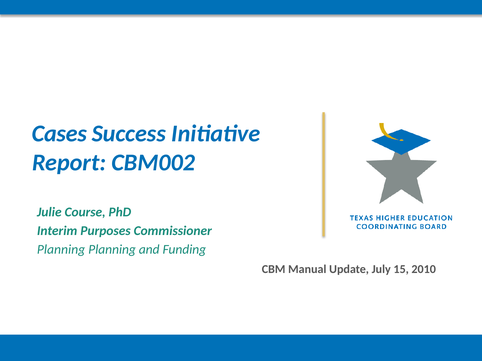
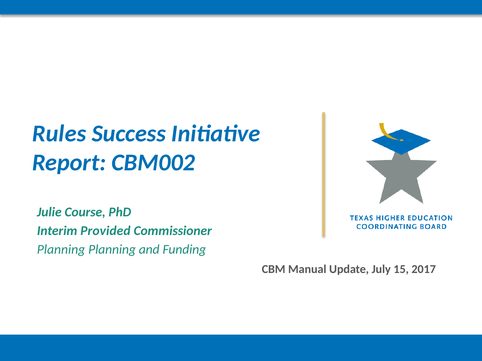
Cases: Cases -> Rules (59, 134)
Purposes: Purposes -> Provided (105, 231)
2010: 2010 -> 2017 (424, 270)
